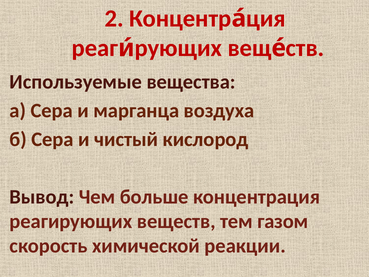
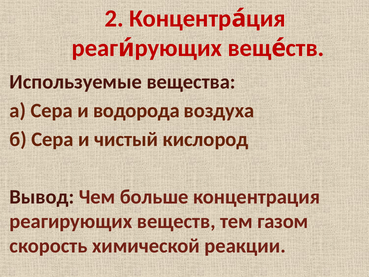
марганца: марганца -> водорода (136, 111)
